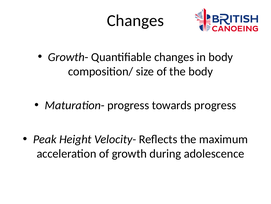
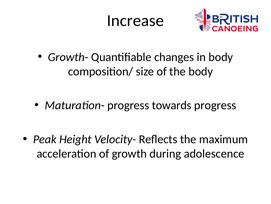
Changes: Changes -> Increase (135, 21)
